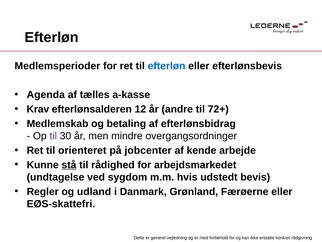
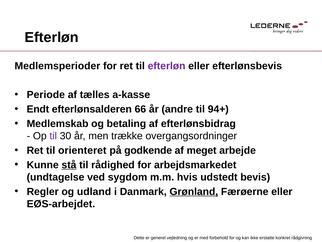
efterløn colour: blue -> purple (167, 66)
Agenda: Agenda -> Periode (46, 95)
Krav: Krav -> Endt (38, 109)
12: 12 -> 66 (140, 109)
72+: 72+ -> 94+ (218, 109)
mindre: mindre -> trække (127, 136)
jobcenter: jobcenter -> godkende (148, 150)
kende: kende -> meget (202, 150)
Grønland underline: none -> present (194, 191)
EØS-skattefri: EØS-skattefri -> EØS-arbejdet (61, 204)
